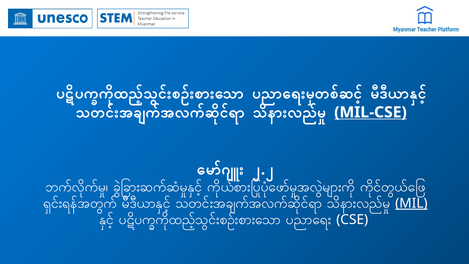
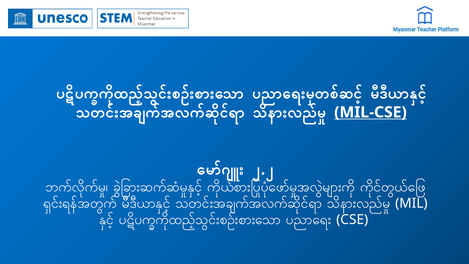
MIL underline: present -> none (411, 203)
